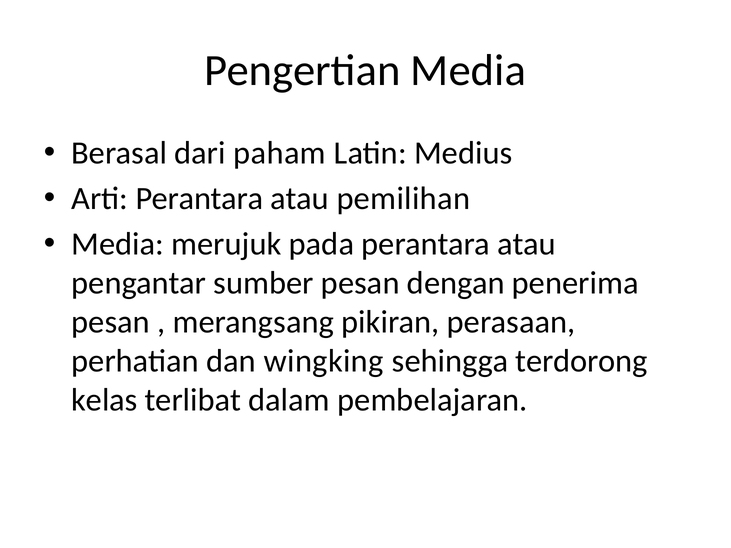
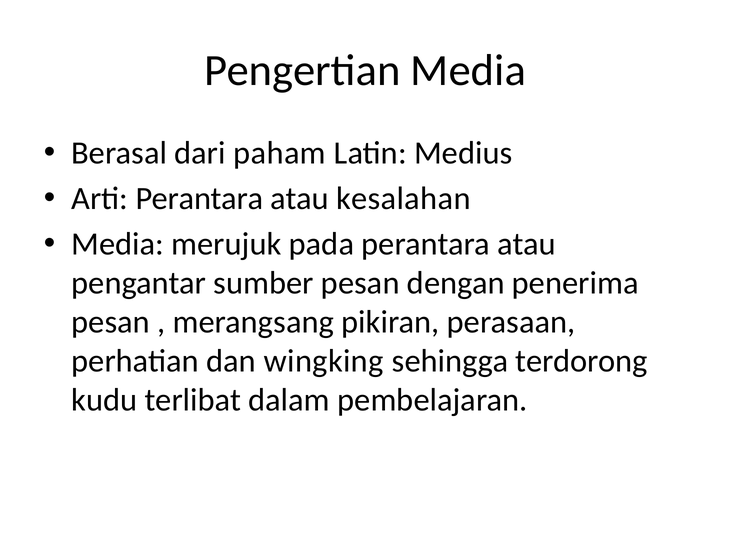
pemilihan: pemilihan -> kesalahan (403, 199)
kelas: kelas -> kudu (104, 400)
